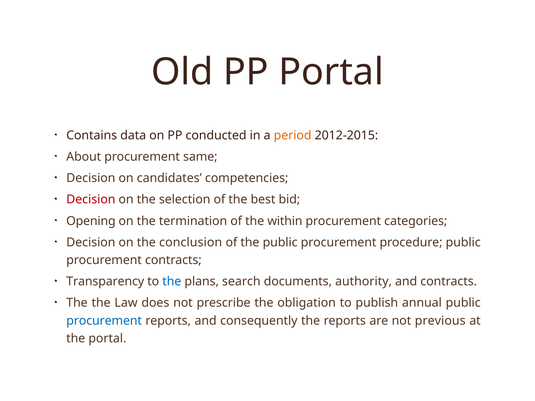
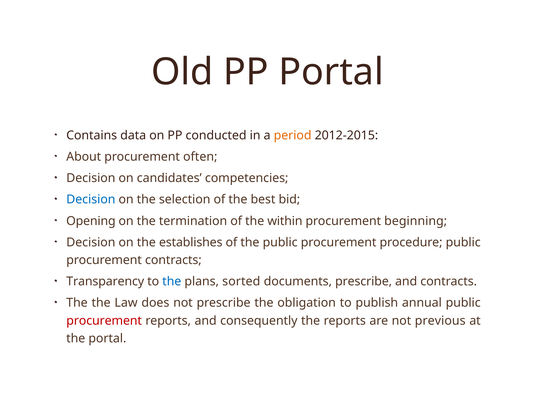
same: same -> often (200, 157)
Decision colour: red -> blue (91, 200)
categories: categories -> beginning (416, 221)
conclusion: conclusion -> establishes (191, 242)
search: search -> sorted (241, 282)
documents authority: authority -> prescribe (364, 282)
procurement colour: blue -> red (104, 321)
